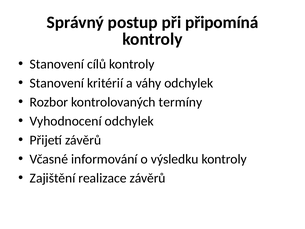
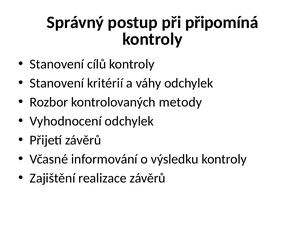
termíny: termíny -> metody (180, 102)
